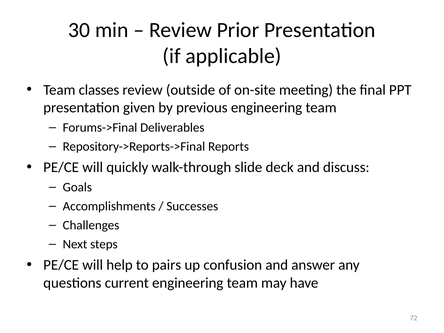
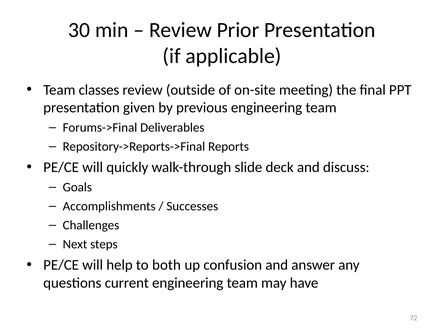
pairs: pairs -> both (166, 265)
